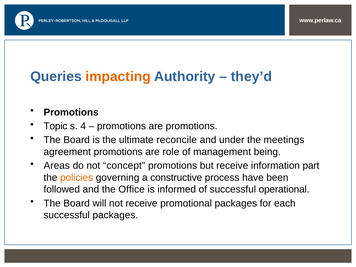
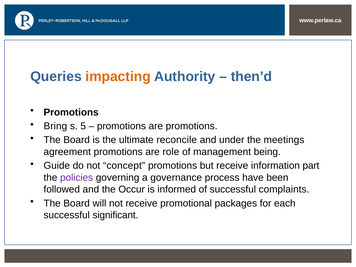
they’d: they’d -> then’d (251, 77)
Topic: Topic -> Bring (55, 126)
4: 4 -> 5 (83, 126)
Areas: Areas -> Guide (57, 166)
policies colour: orange -> purple (77, 178)
constructive: constructive -> governance (176, 178)
Office: Office -> Occur (132, 189)
operational: operational -> complaints (284, 189)
successful packages: packages -> significant (115, 215)
